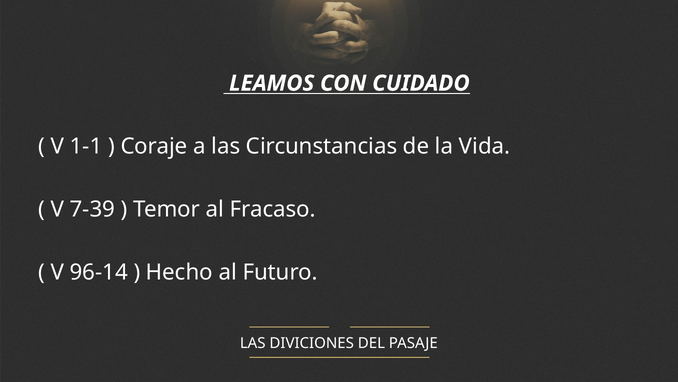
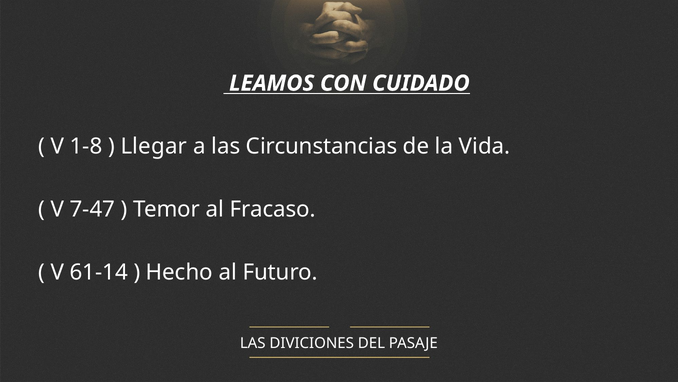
1-1: 1-1 -> 1-8 (86, 146)
Coraje: Coraje -> Llegar (154, 146)
7-39: 7-39 -> 7-47 (92, 209)
96-14: 96-14 -> 61-14 (99, 272)
